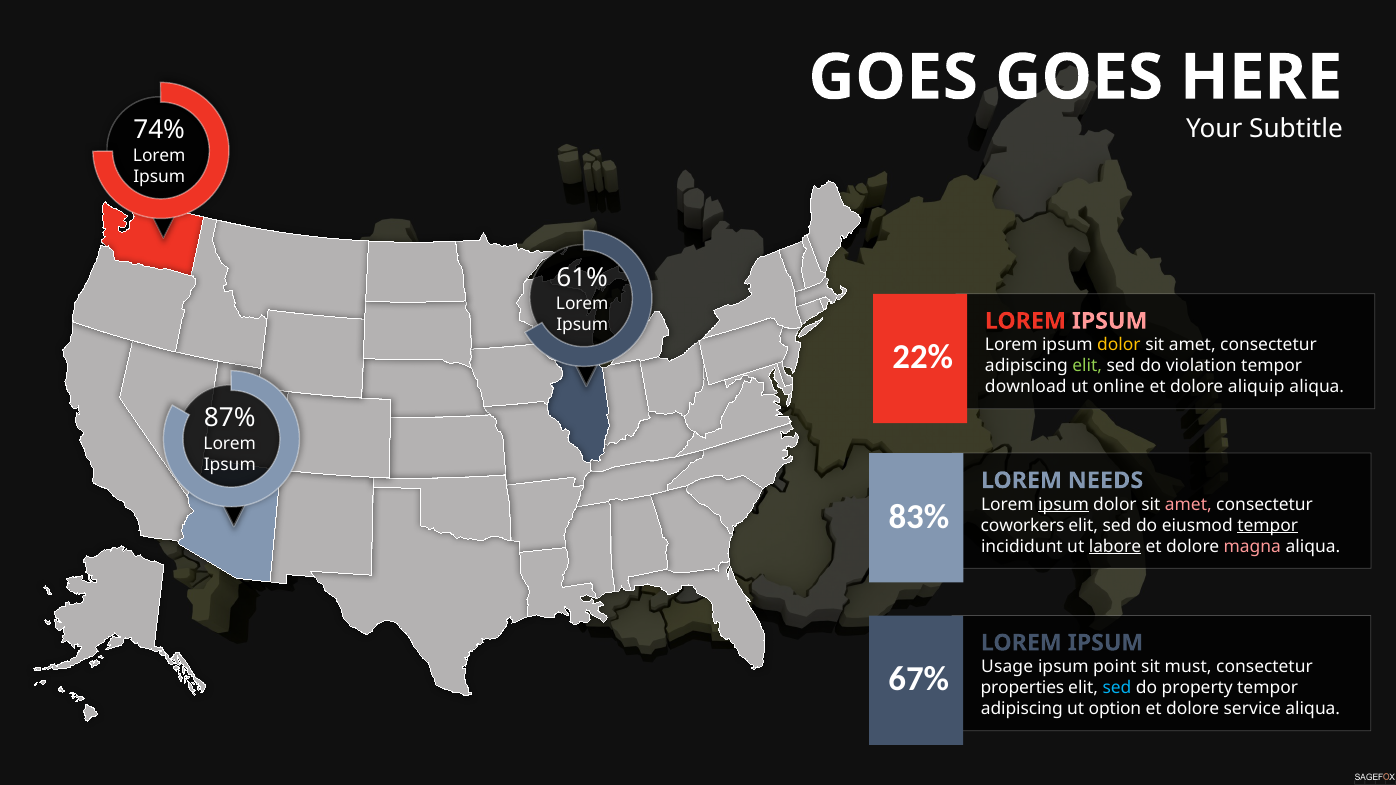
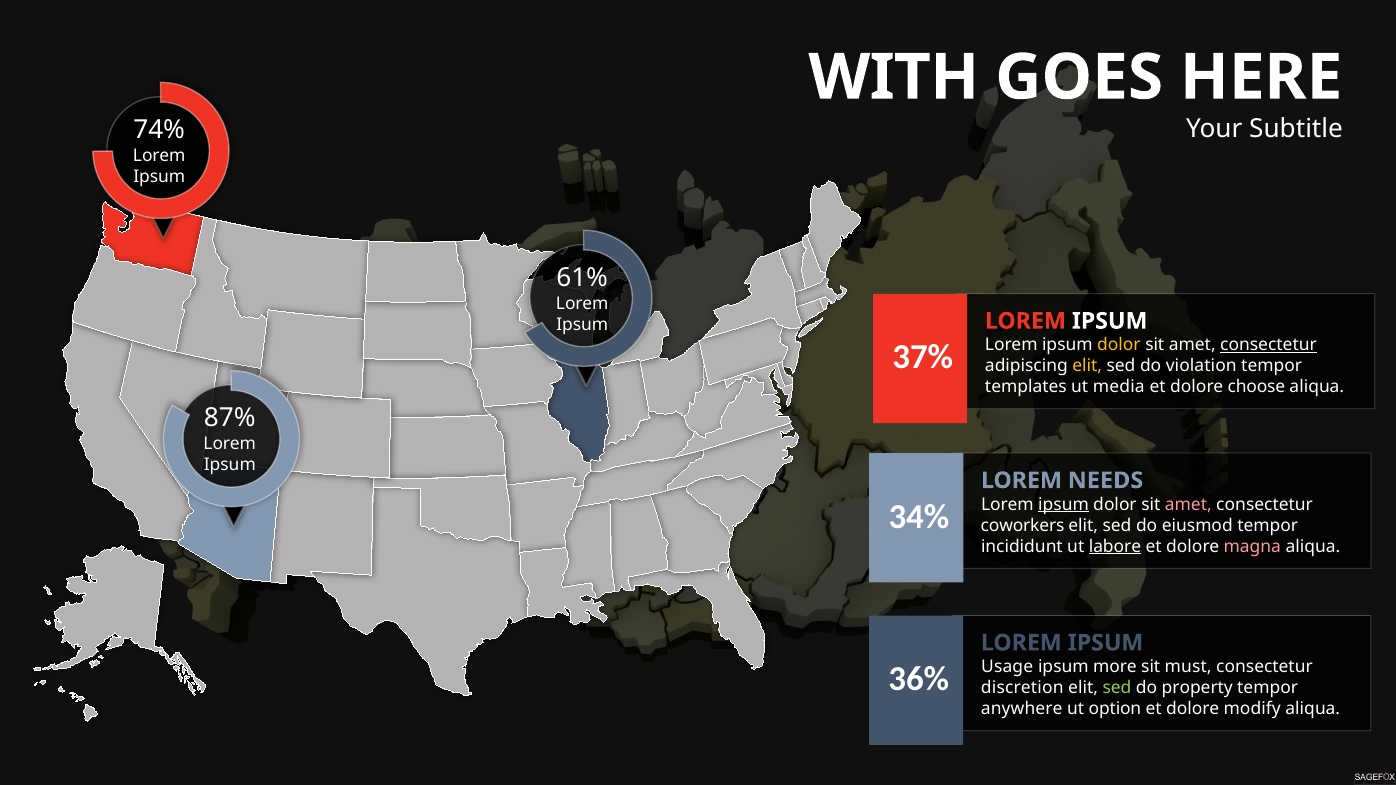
GOES: GOES -> WITH (894, 78)
IPSUM colour: pink -> white (1110, 321)
consectetur underline: none -> present (1269, 345)
22%: 22% -> 37% (923, 357)
elit colour: light green -> yellow (1087, 366)
download: download -> templates (1026, 387)
online: online -> media (1119, 387)
aliquip: aliquip -> choose (1256, 387)
83%: 83% -> 34% (919, 517)
tempor underline: present -> none (1268, 526)
point: point -> more (1115, 667)
67%: 67% -> 36% (919, 679)
properties: properties -> discretion (1022, 688)
sed colour: light blue -> light green (1117, 688)
adipiscing: adipiscing -> anywhere (1022, 709)
service: service -> modify (1252, 709)
